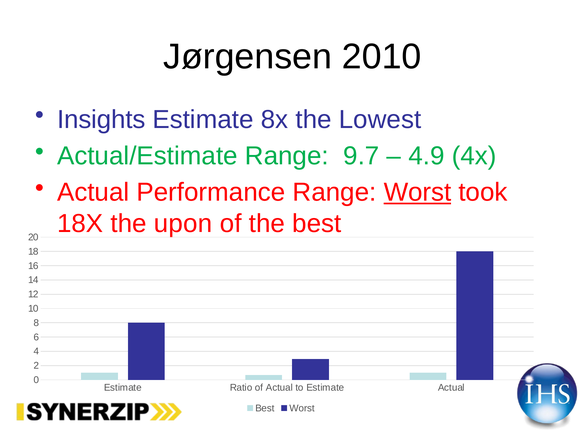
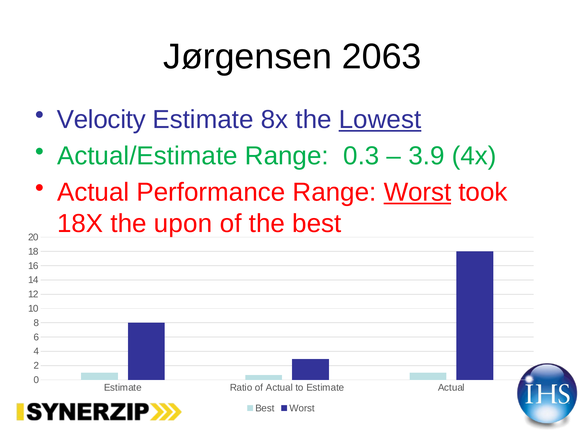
2010: 2010 -> 2063 (382, 57)
Insights: Insights -> Velocity (101, 119)
Lowest underline: none -> present (380, 119)
9.7: 9.7 -> 0.3 (361, 156)
4.9: 4.9 -> 3.9 (426, 156)
